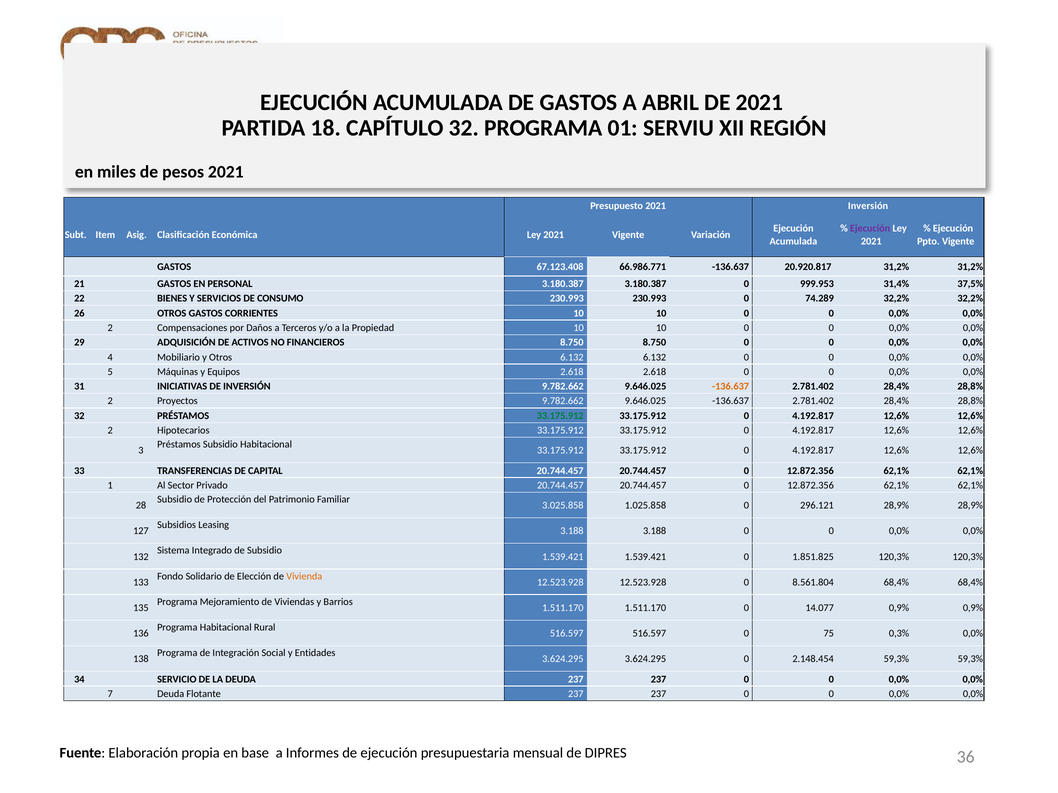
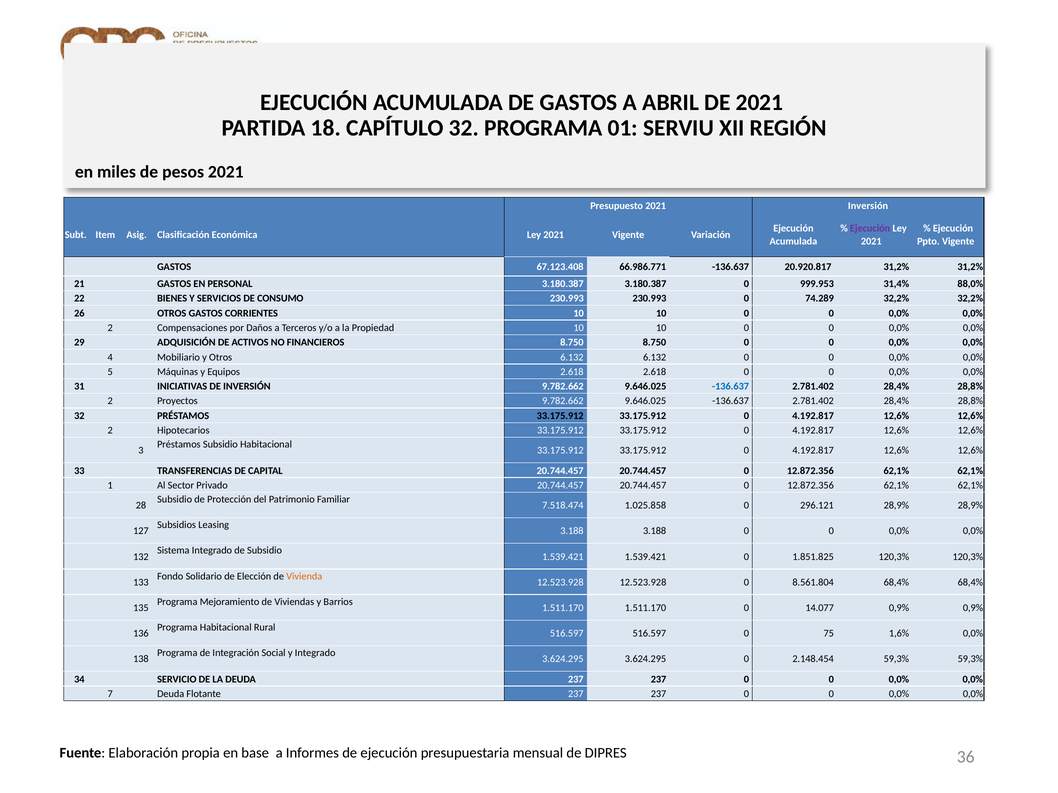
37,5%: 37,5% -> 88,0% (970, 284)
-136.637 colour: orange -> blue (731, 387)
33.175.912 colour: green -> black (560, 416)
3.025.858: 3.025.858 -> 7.518.474 (563, 506)
0,3%: 0,3% -> 1,6% (899, 634)
y Entidades: Entidades -> Integrado (315, 653)
